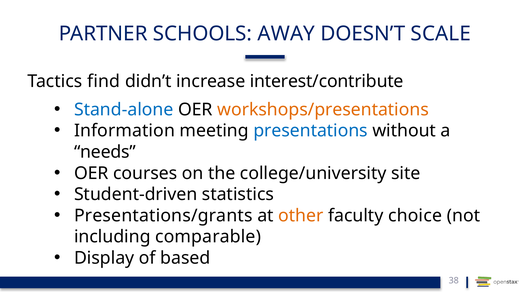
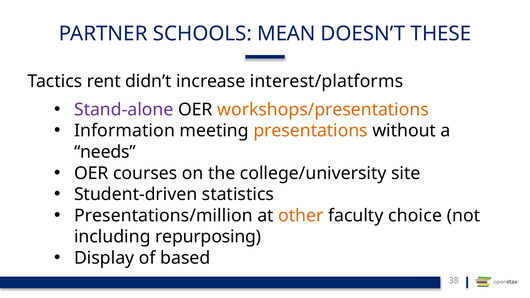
AWAY: AWAY -> MEAN (286, 34)
SCALE: SCALE -> THESE (441, 34)
find: find -> rent (104, 81)
interest/contribute: interest/contribute -> interest/platforms (327, 81)
Stand-alone colour: blue -> purple (124, 110)
presentations colour: blue -> orange (311, 131)
Presentations/grants: Presentations/grants -> Presentations/million (163, 216)
comparable: comparable -> repurposing (208, 237)
